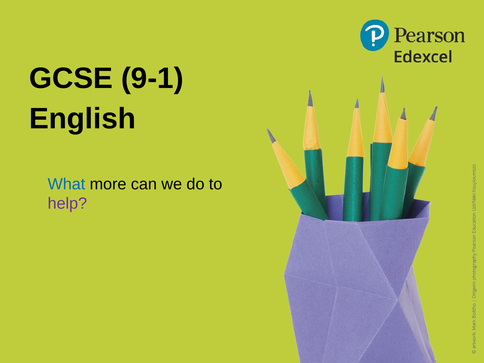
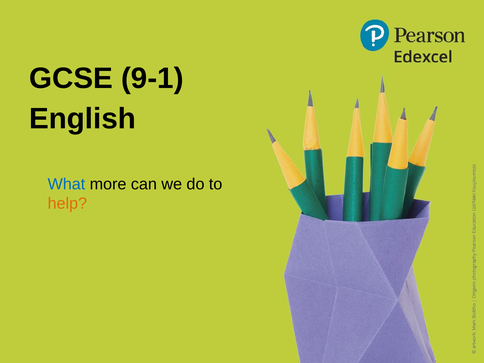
help colour: purple -> orange (67, 203)
